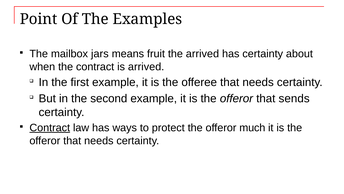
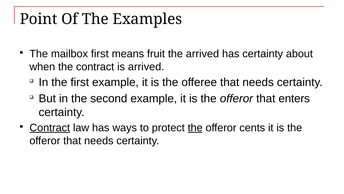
mailbox jars: jars -> first (100, 54)
sends: sends -> enters (294, 98)
the underline: none -> present (195, 127)
much: much -> cents (252, 127)
